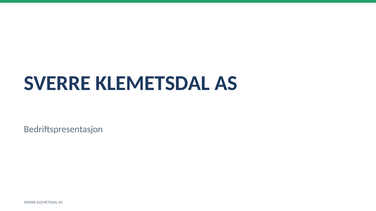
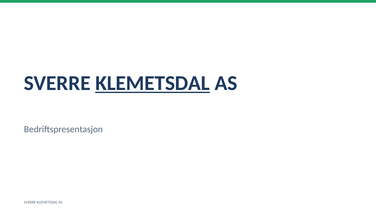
KLEMETSDAL underline: none -> present (153, 83)
